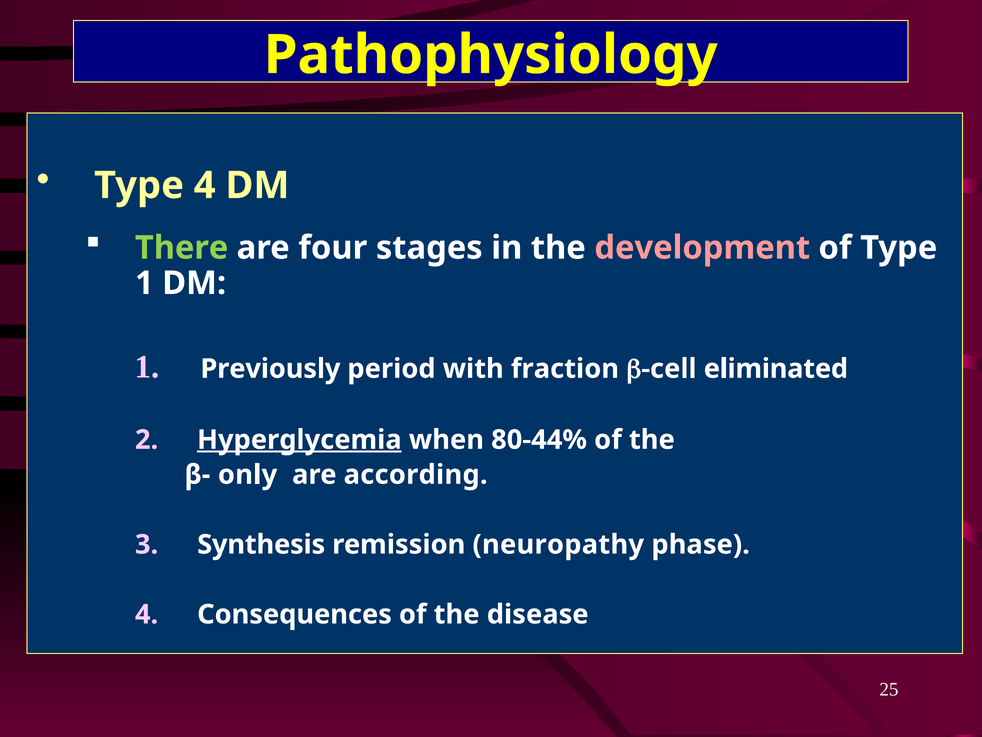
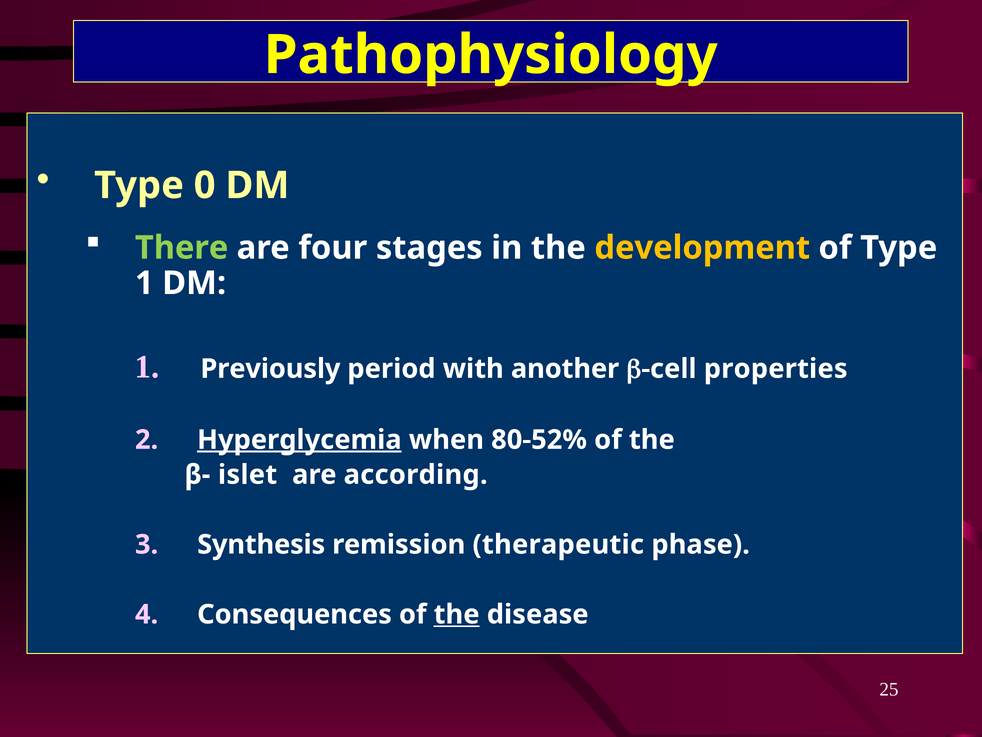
Type 4: 4 -> 0 (205, 185)
development colour: pink -> yellow (702, 248)
fraction: fraction -> another (565, 369)
eliminated: eliminated -> properties (776, 369)
80-44%: 80-44% -> 80-52% (539, 440)
only: only -> islet (248, 474)
neuropathy: neuropathy -> therapeutic (558, 544)
the underline: none -> present (457, 614)
